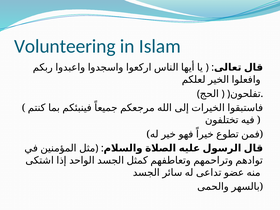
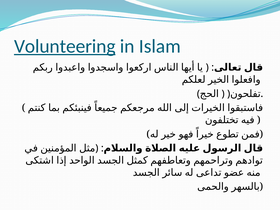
Volunteering underline: none -> present (65, 46)
